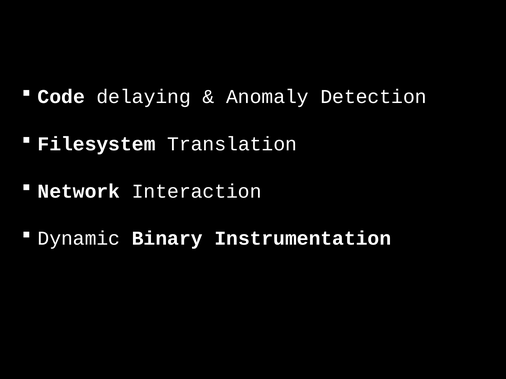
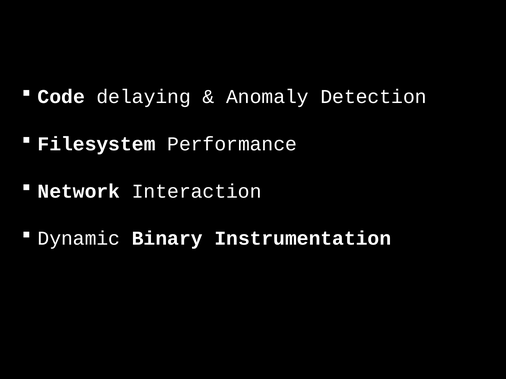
Translation: Translation -> Performance (232, 144)
